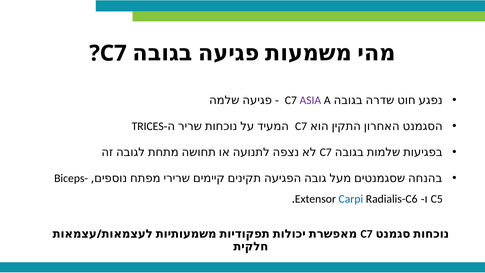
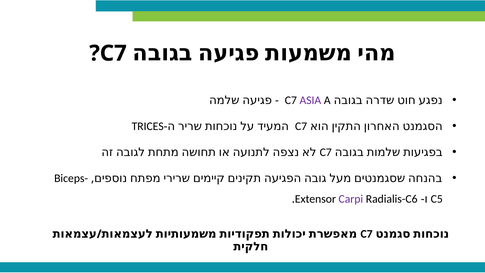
Carpi colour: blue -> purple (351, 199)
